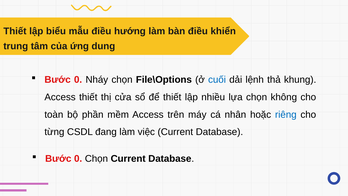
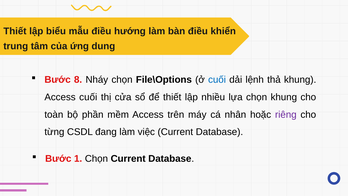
0: 0 -> 8 (78, 80)
Access thiết: thiết -> cuối (88, 97)
chọn không: không -> khung (284, 97)
riêng colour: blue -> purple (286, 114)
0: 0 -> 1 (78, 158)
